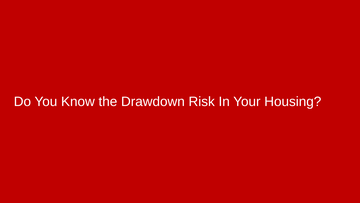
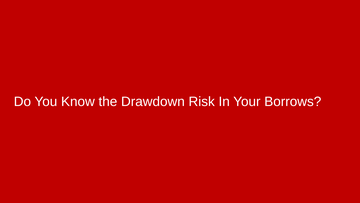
Housing: Housing -> Borrows (293, 101)
